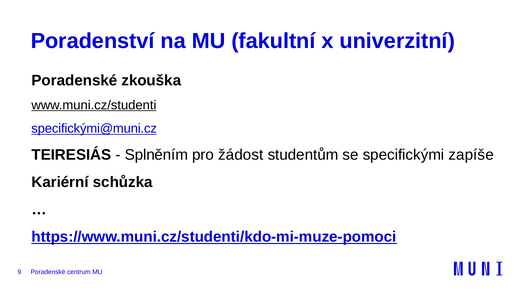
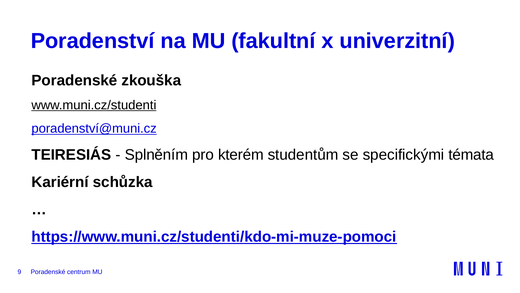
specifickými@muni.cz: specifickými@muni.cz -> poradenství@muni.cz (94, 128)
žádost: žádost -> kterém (241, 154)
zapíše: zapíše -> témata (471, 154)
